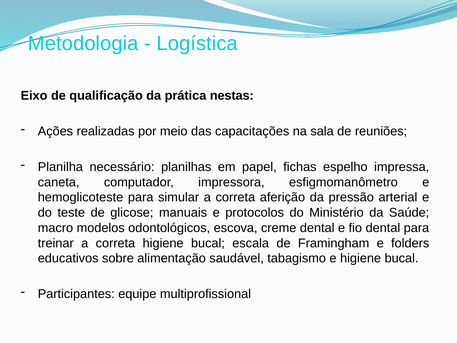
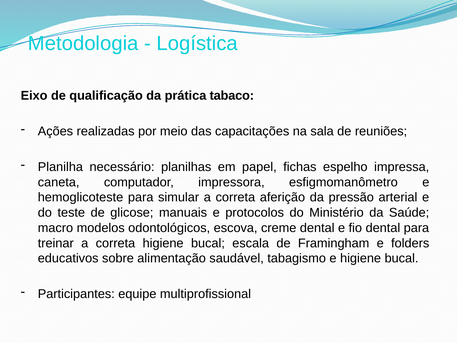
nestas: nestas -> tabaco (232, 96)
